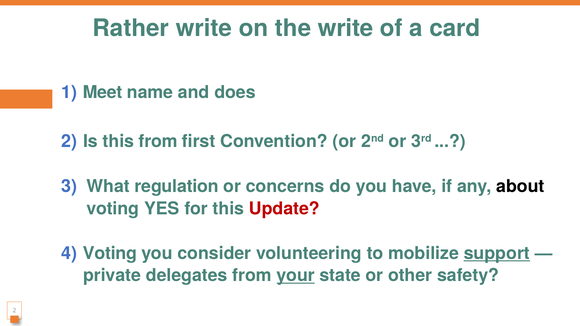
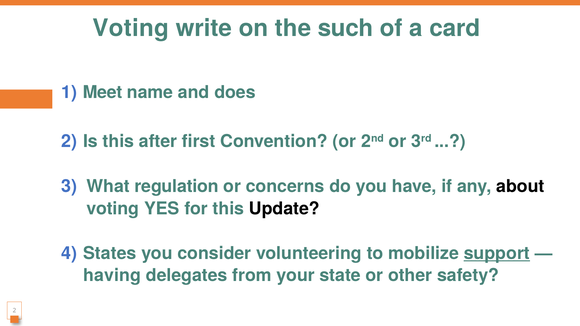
Rather: Rather -> Voting (131, 28)
the write: write -> such (346, 28)
this from: from -> after (158, 141)
Update colour: red -> black (284, 209)
Voting: Voting -> States (110, 253)
private: private -> having (112, 276)
your underline: present -> none (296, 276)
